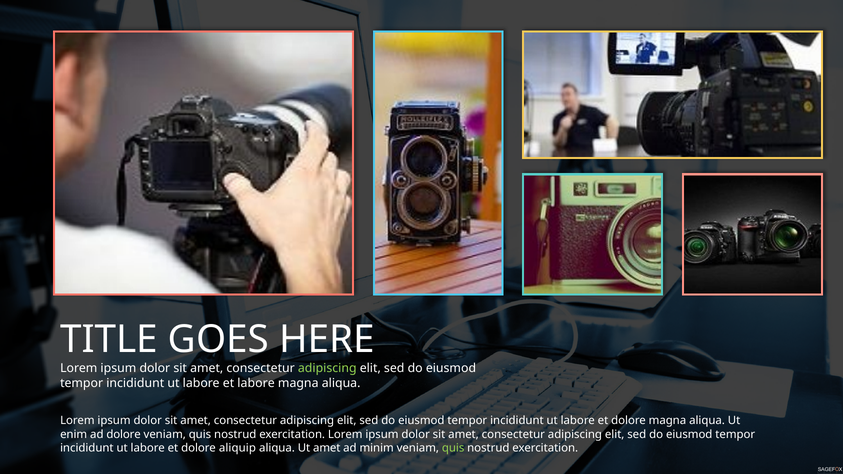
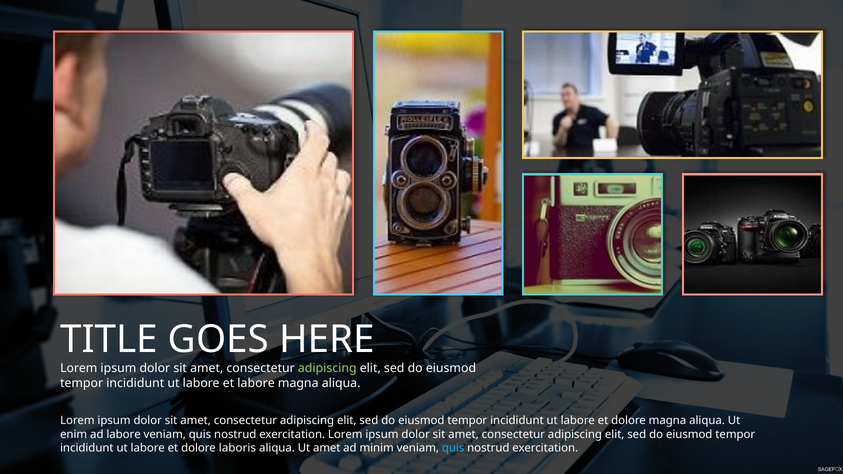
ad dolore: dolore -> labore (124, 435)
aliquip: aliquip -> laboris (237, 448)
quis colour: light green -> light blue (453, 448)
